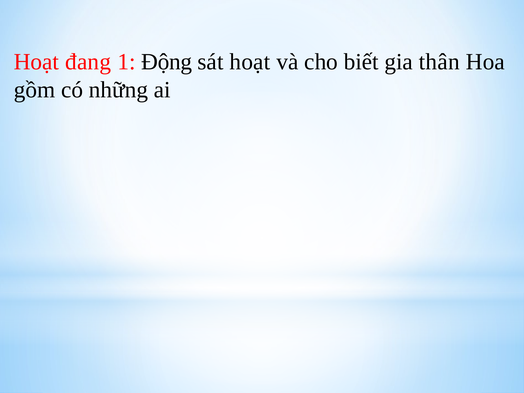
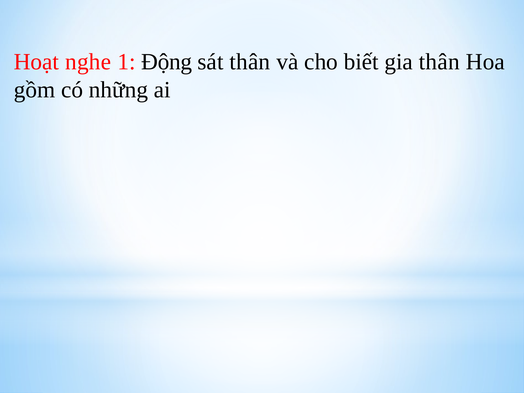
đang: đang -> nghe (88, 62)
sát hoạt: hoạt -> thân (250, 62)
